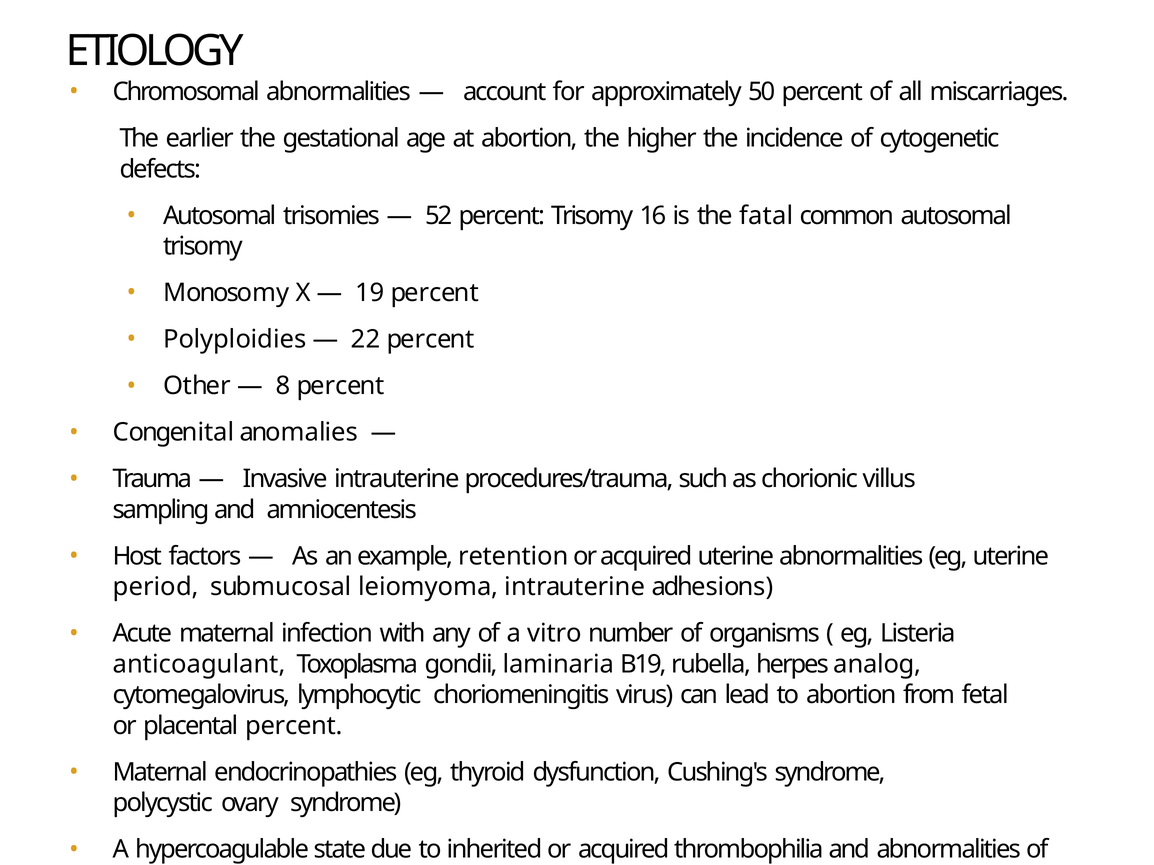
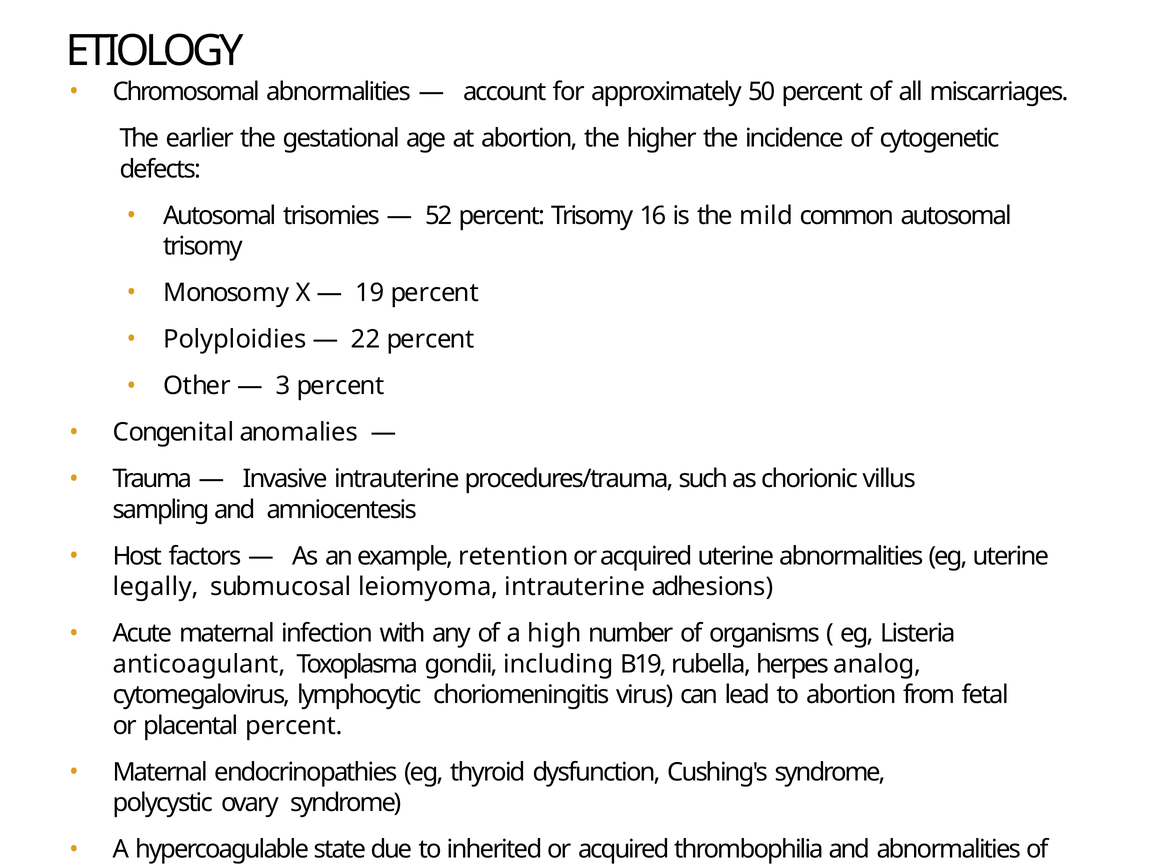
fatal: fatal -> mild (766, 216)
8: 8 -> 3 (283, 386)
period: period -> legally (156, 587)
vitro: vitro -> high (555, 634)
laminaria: laminaria -> including (558, 665)
